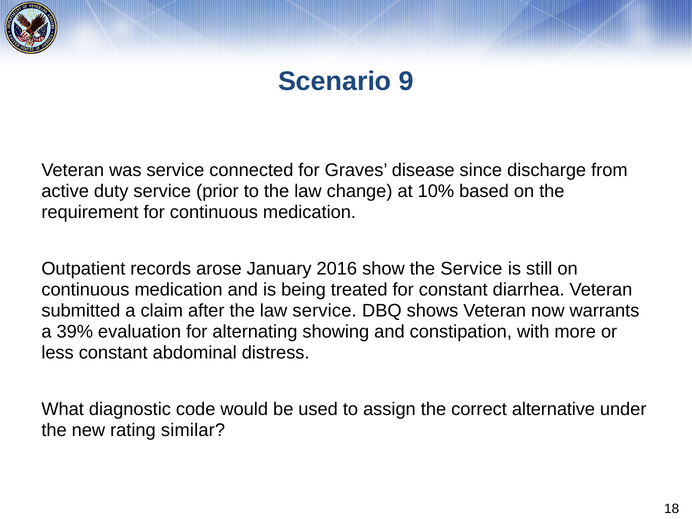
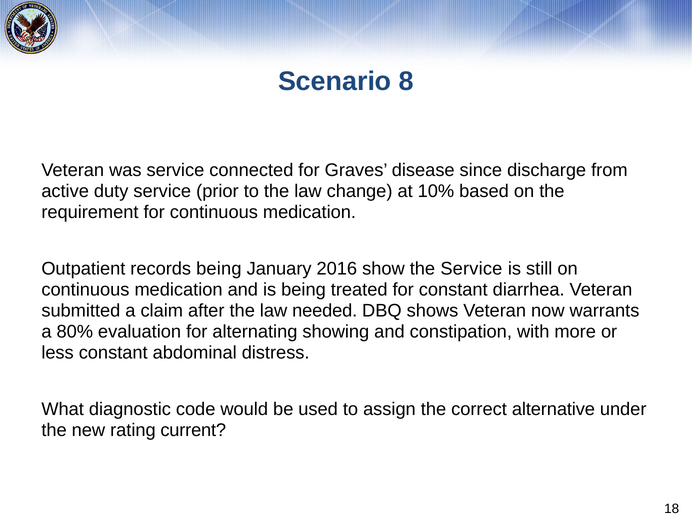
9: 9 -> 8 (406, 82)
records arose: arose -> being (219, 269)
law service: service -> needed (325, 311)
39%: 39% -> 80% (75, 332)
similar: similar -> current (193, 430)
